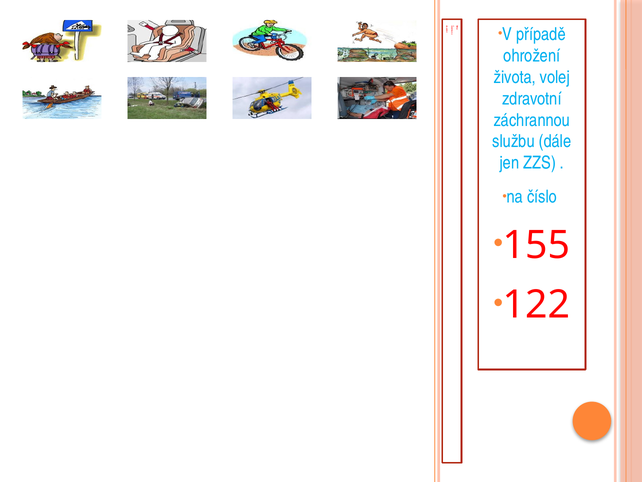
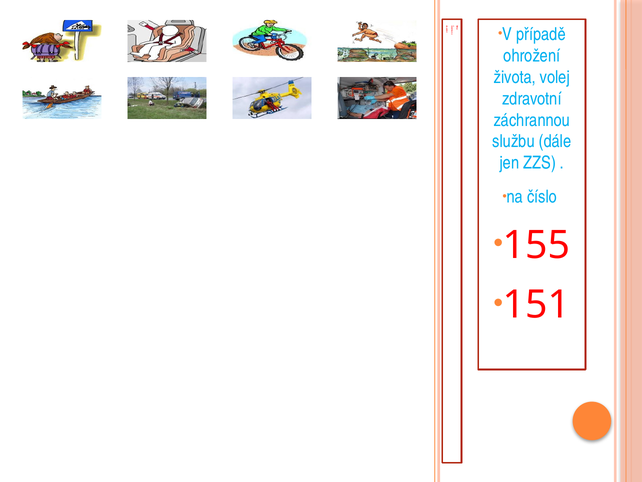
122: 122 -> 151 (537, 304)
